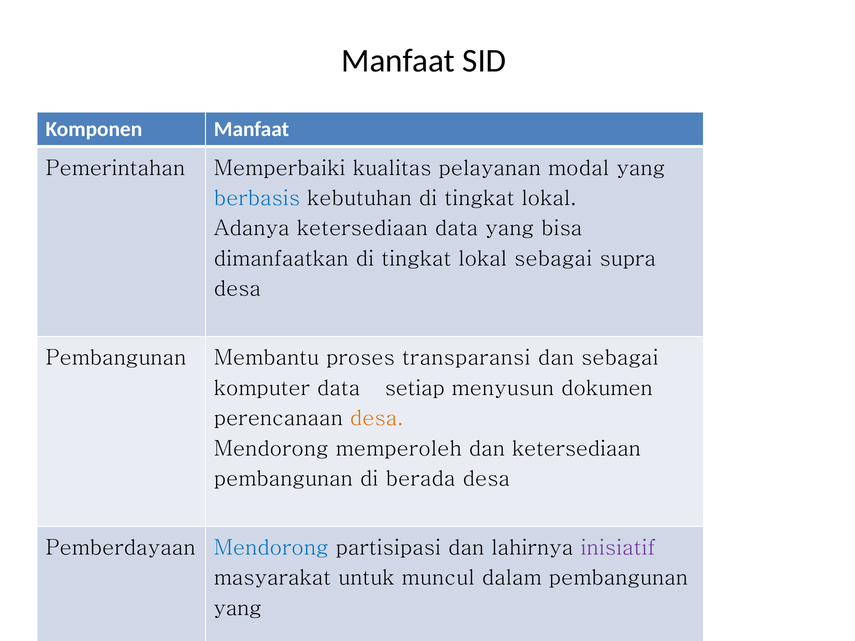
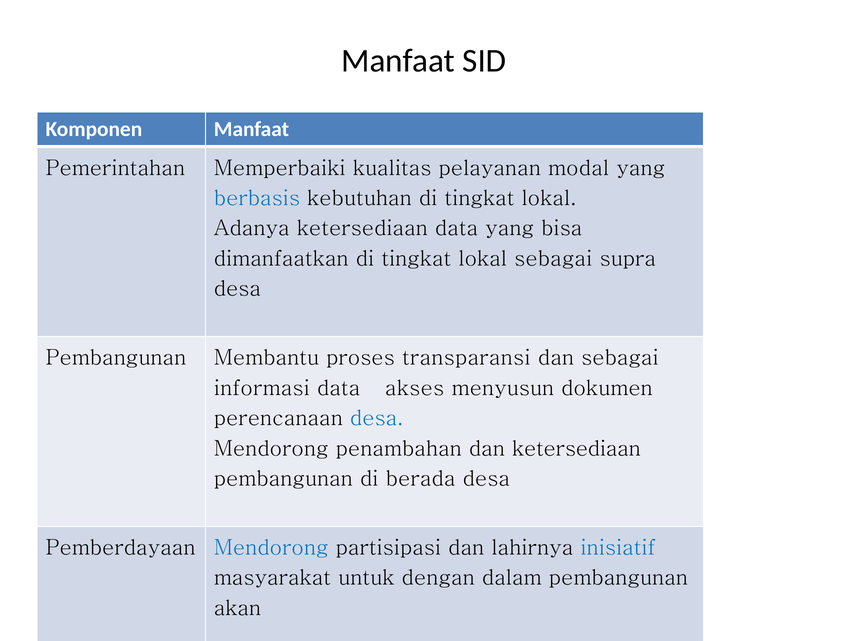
komputer: komputer -> informasi (262, 388)
setiap: setiap -> akses (415, 388)
desa colour: orange -> blue (377, 418)
memperoleh: memperoleh -> penambahan (399, 449)
inisiatif colour: purple -> blue (618, 548)
muncul: muncul -> dengan (438, 578)
yang: yang -> akan (237, 608)
